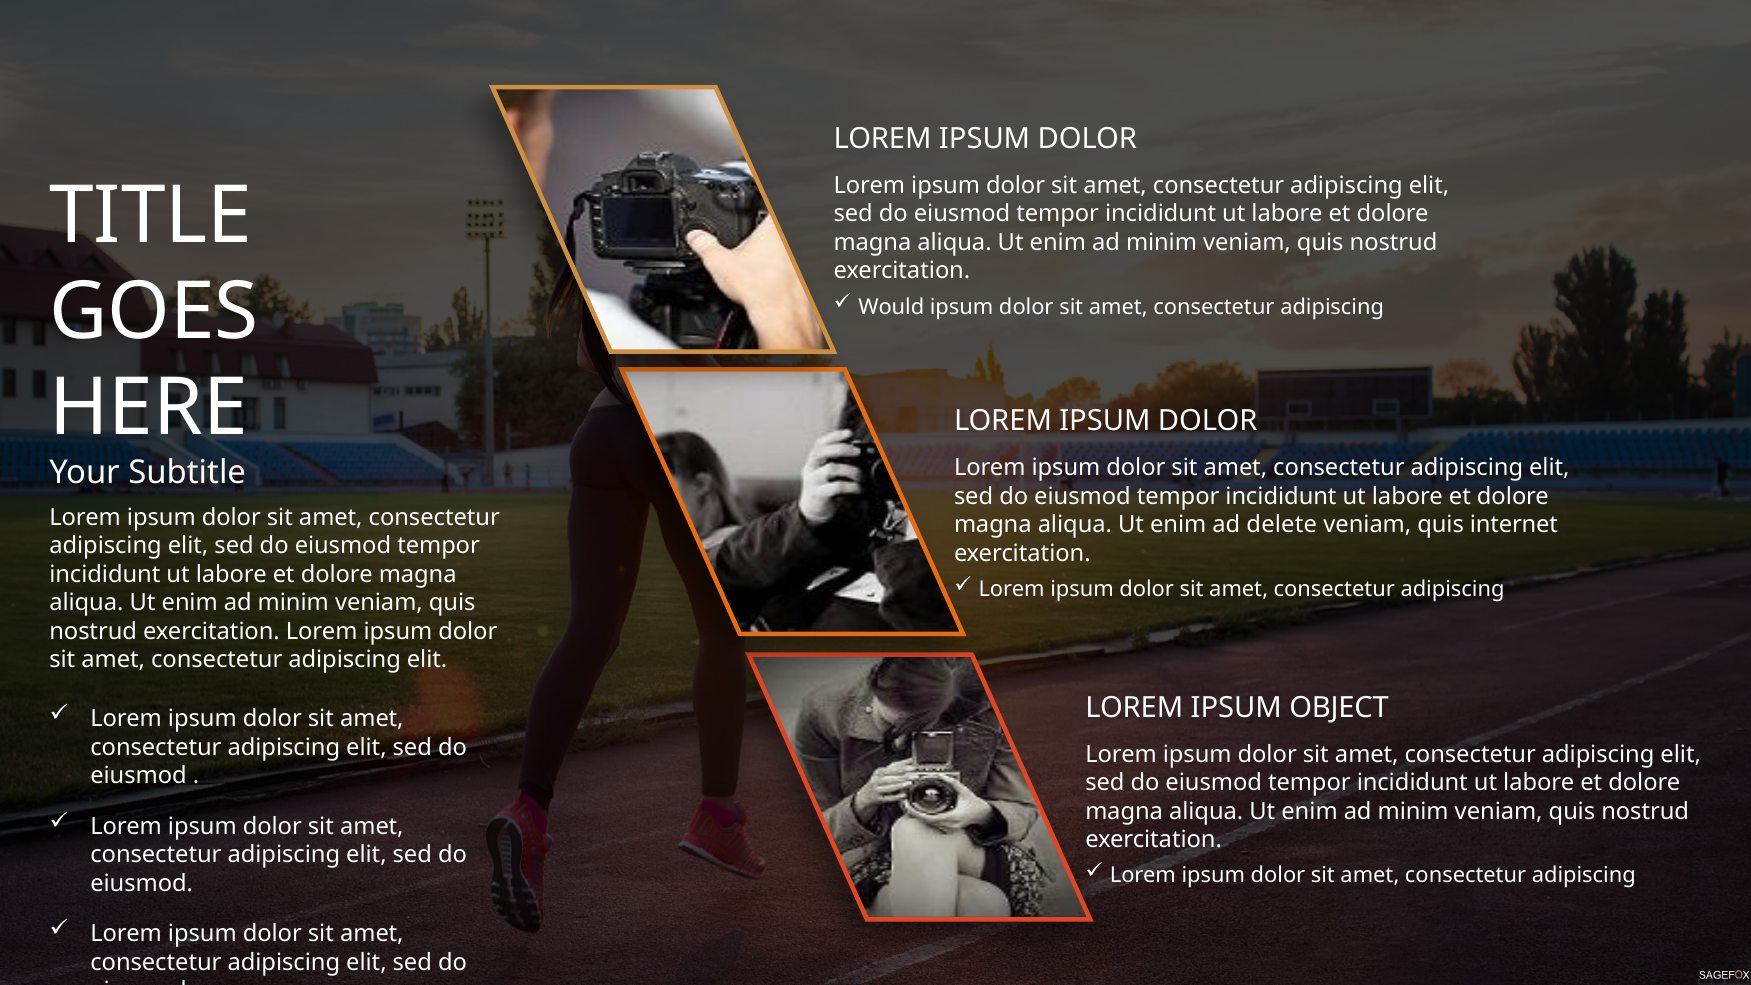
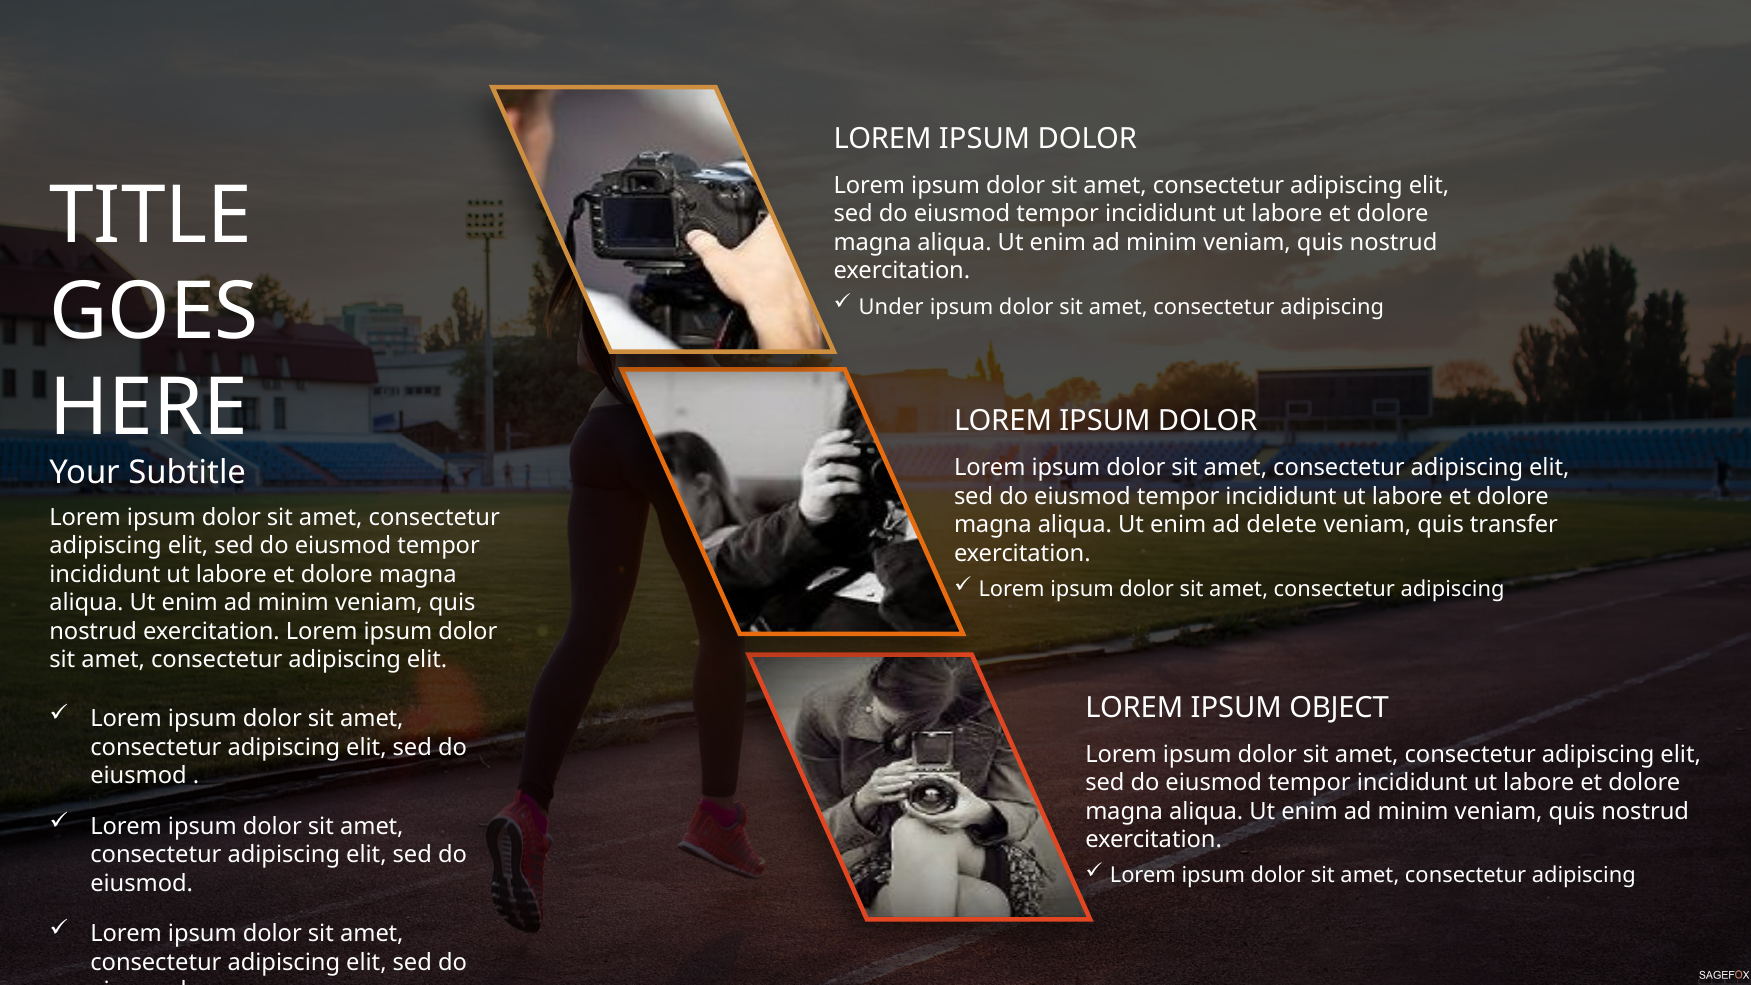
Would: Would -> Under (891, 307)
internet: internet -> transfer (1514, 525)
